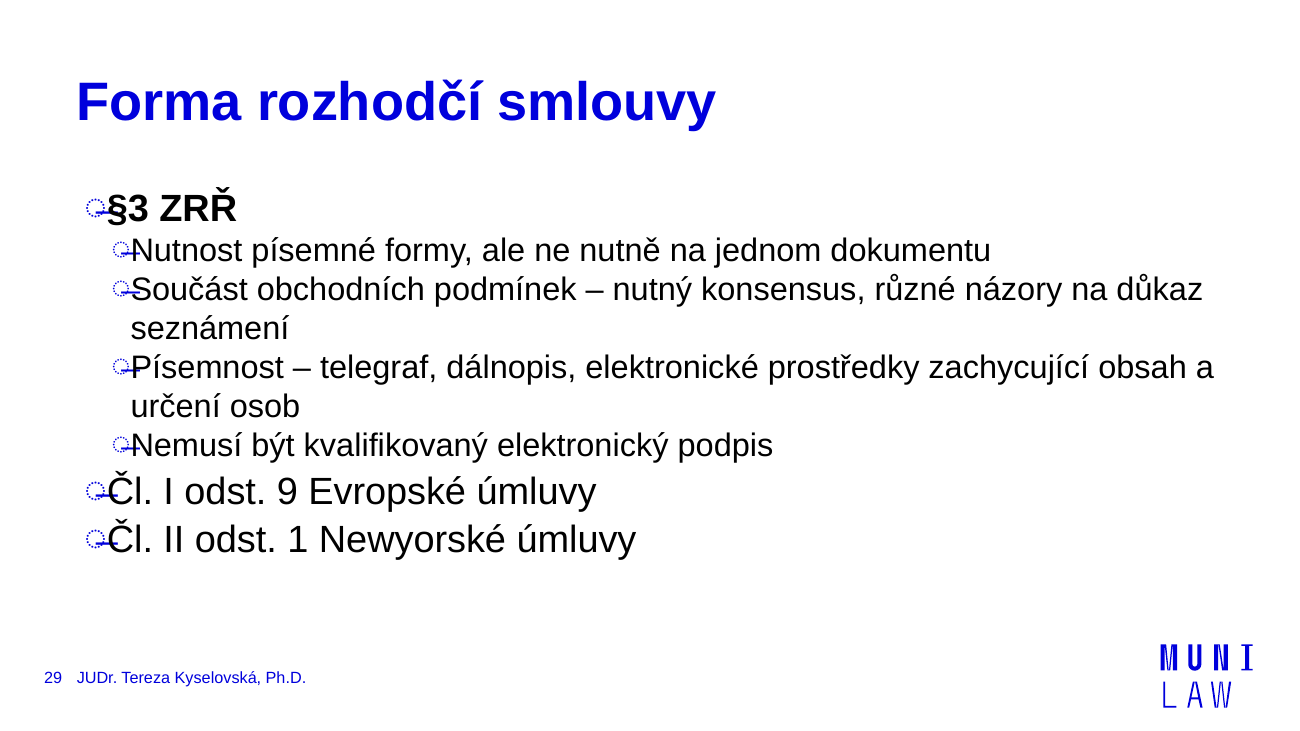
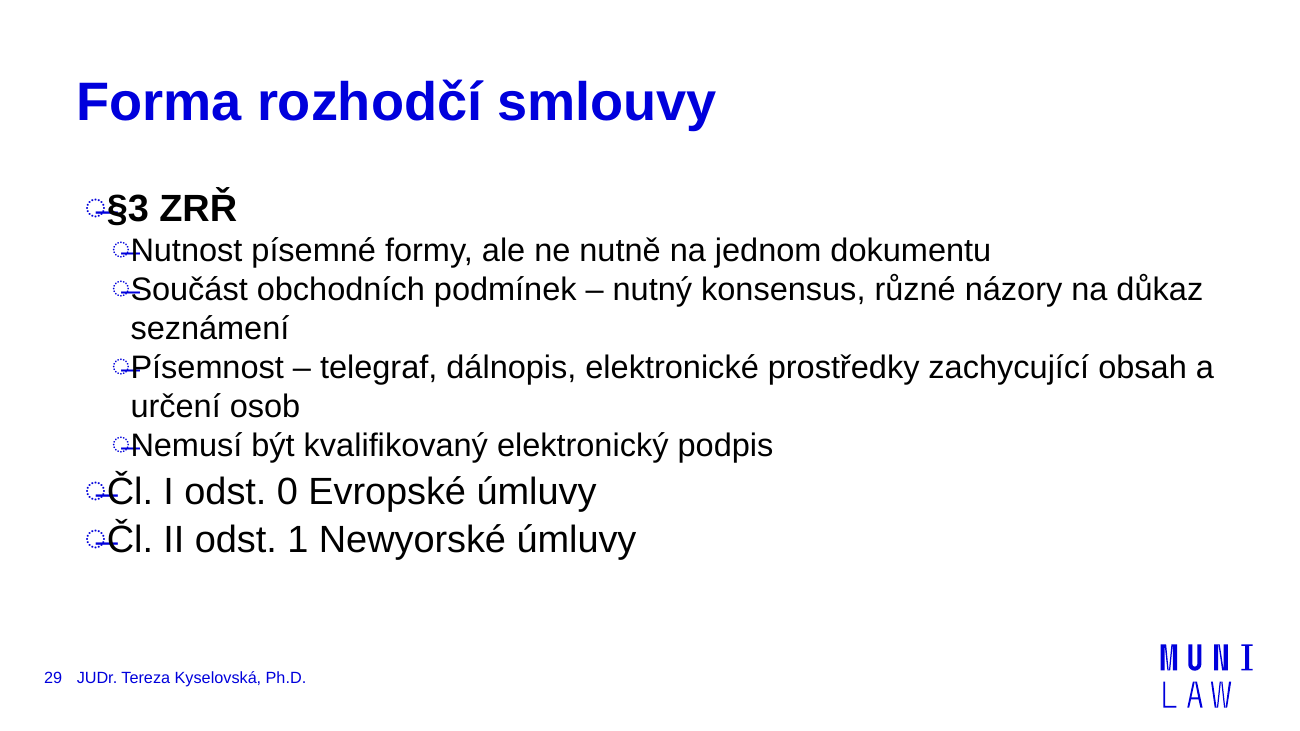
9: 9 -> 0 (287, 492)
